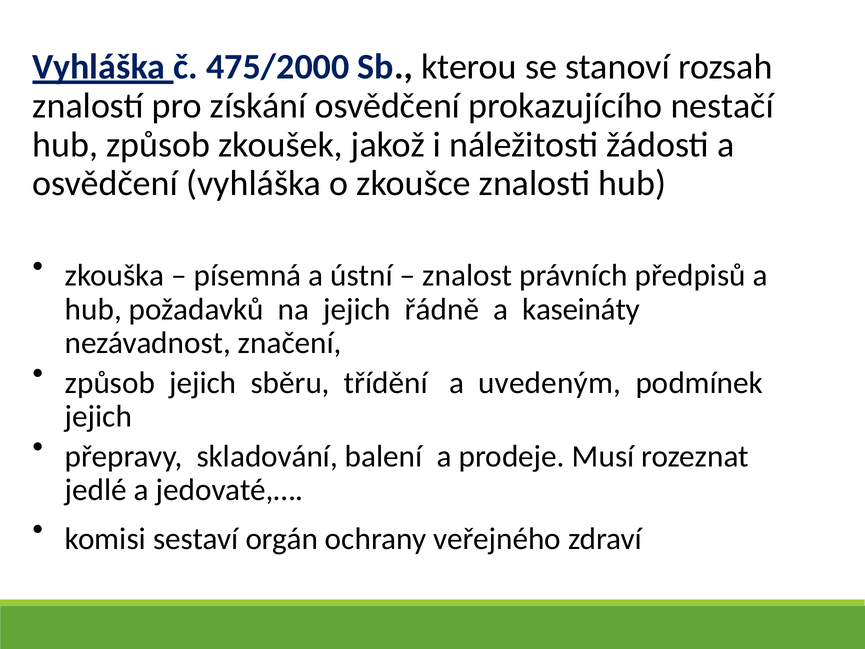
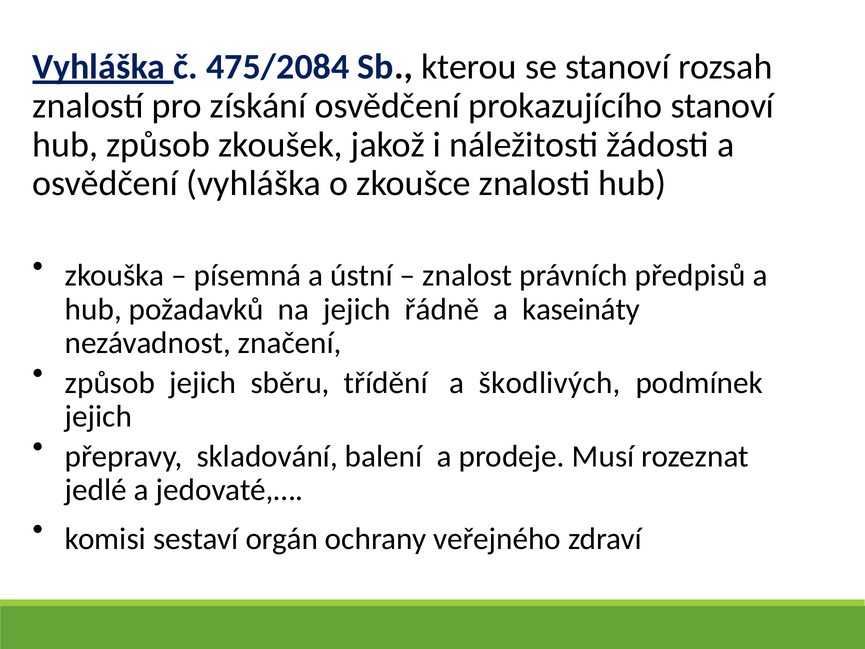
475/2000: 475/2000 -> 475/2084 (278, 67)
prokazujícího nestačí: nestačí -> stanoví (722, 106)
uvedeným: uvedeným -> škodlivých (550, 383)
